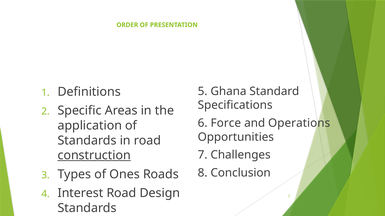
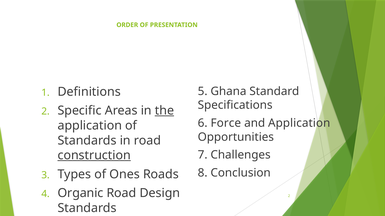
the underline: none -> present (164, 111)
and Operations: Operations -> Application (299, 123)
Interest: Interest -> Organic (80, 194)
